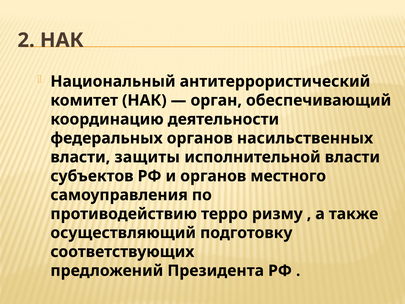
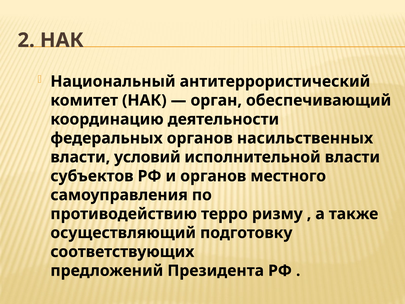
защиты: защиты -> условий (147, 157)
